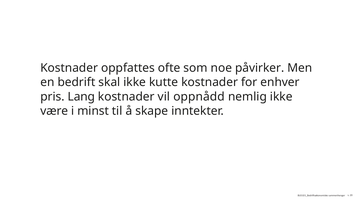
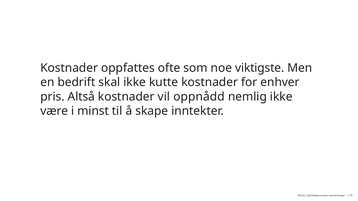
påvirker: påvirker -> viktigste (260, 68)
Lang: Lang -> Altså (81, 97)
